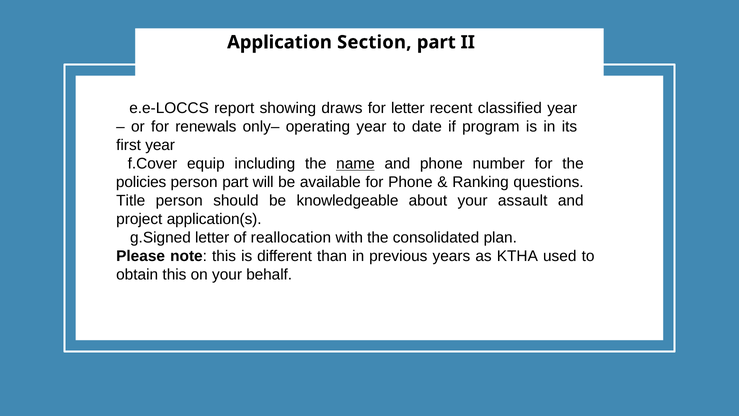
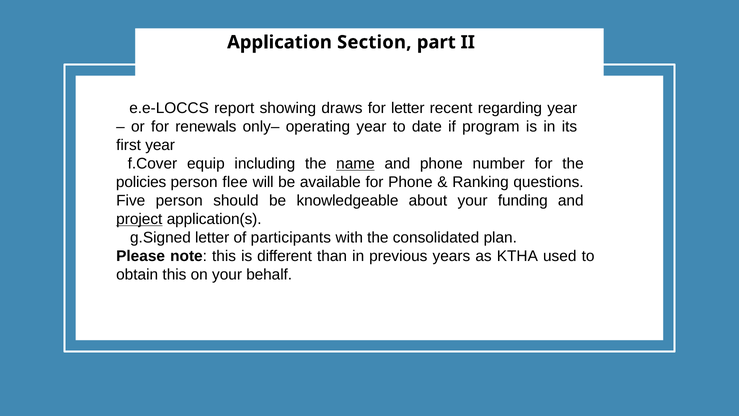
classified: classified -> regarding (510, 108)
person part: part -> flee (235, 182)
Title: Title -> Five (131, 200)
assault: assault -> funding (523, 200)
project underline: none -> present (139, 219)
reallocation: reallocation -> participants (291, 237)
